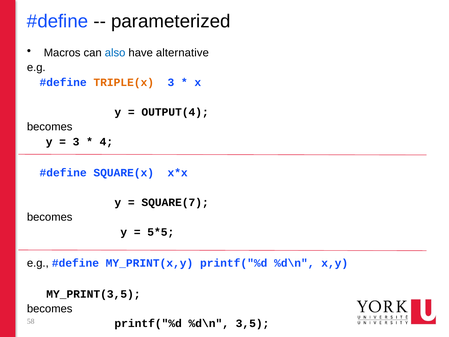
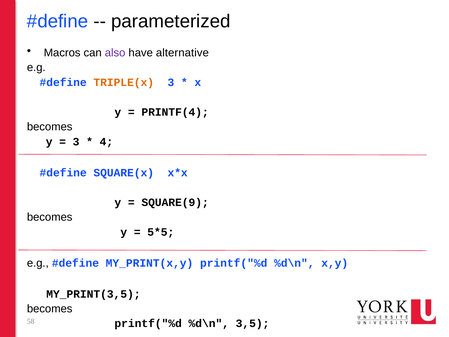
also colour: blue -> purple (115, 53)
OUTPUT(4: OUTPUT(4 -> PRINTF(4 (175, 112)
SQUARE(7: SQUARE(7 -> SQUARE(9 (175, 202)
